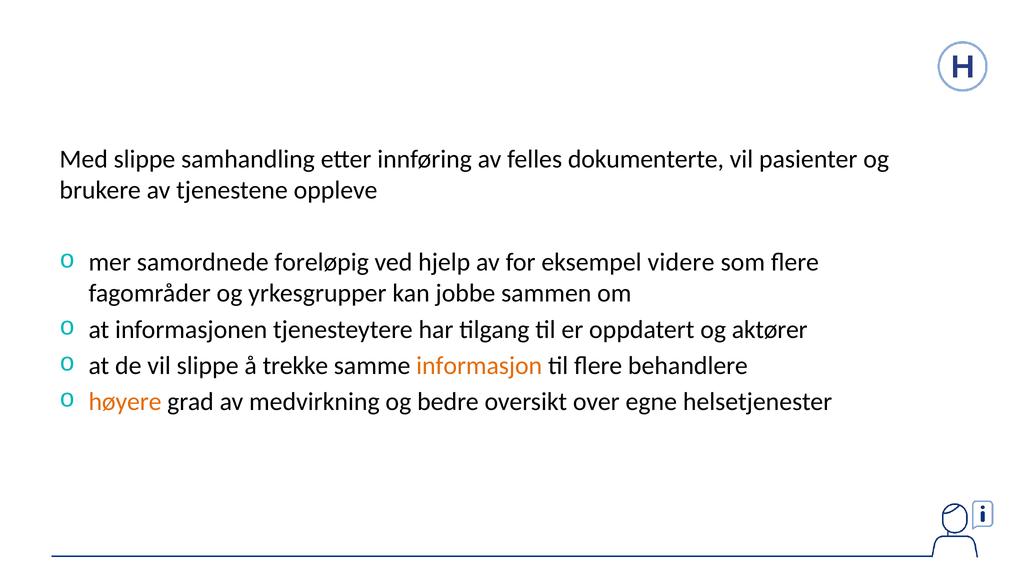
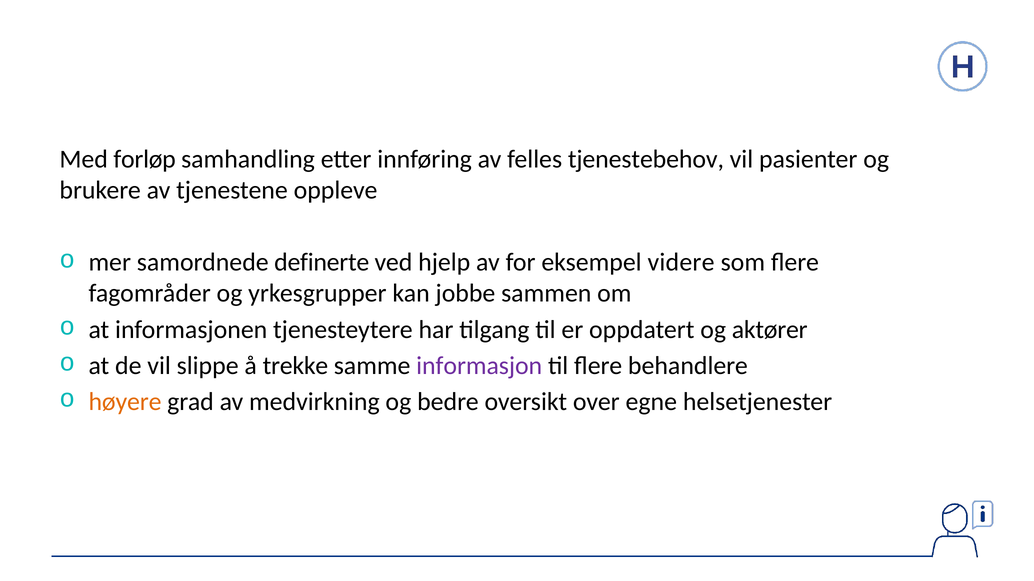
Med slippe: slippe -> forløp (145, 159)
dokumenterte: dokumenterte -> tjenestebehov (646, 159)
foreløpig: foreløpig -> definerte (322, 263)
informasjon colour: orange -> purple (479, 366)
